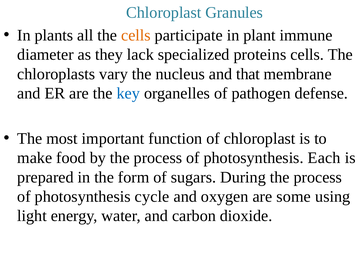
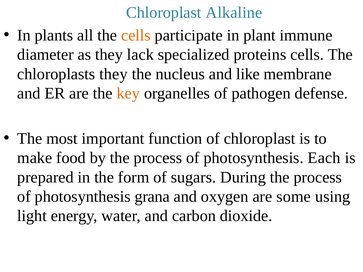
Granules: Granules -> Alkaline (234, 13)
chloroplasts vary: vary -> they (113, 74)
that: that -> like (248, 74)
key colour: blue -> orange (128, 93)
cycle: cycle -> grana (152, 197)
